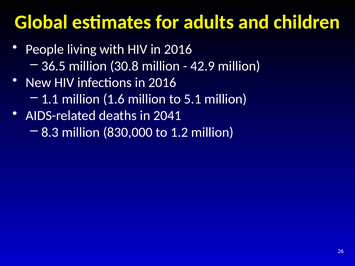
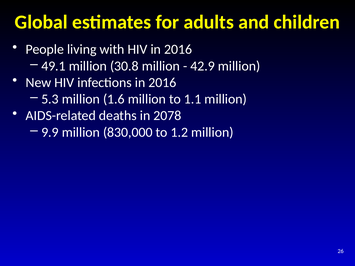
36.5: 36.5 -> 49.1 (53, 66)
1.1: 1.1 -> 5.3 (50, 99)
5.1: 5.1 -> 1.1 (193, 99)
2041: 2041 -> 2078 (167, 116)
8.3: 8.3 -> 9.9 (50, 132)
